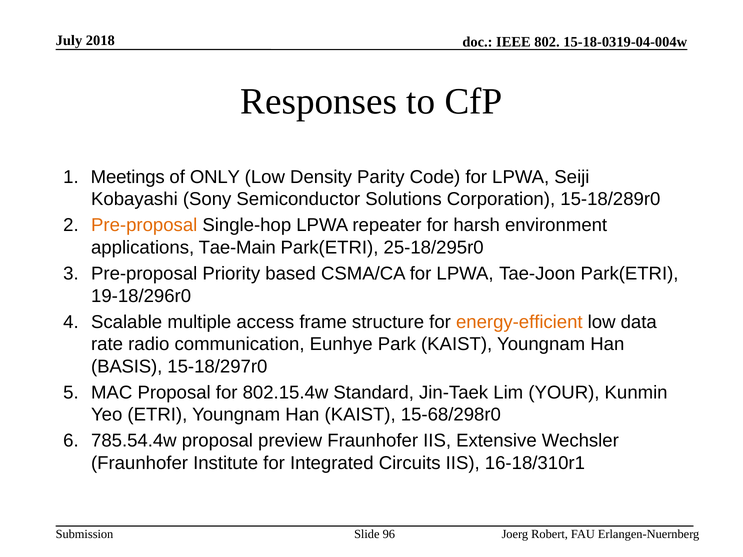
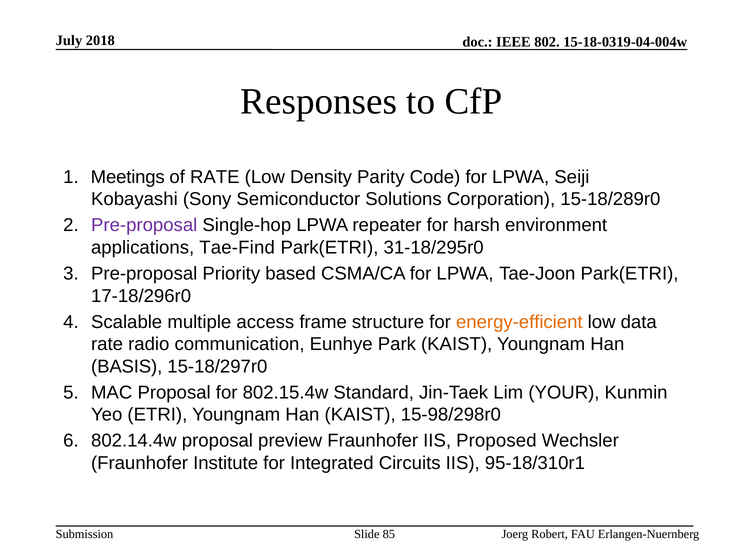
of ONLY: ONLY -> RATE (215, 177)
Pre-proposal colour: orange -> purple (144, 225)
Tae-Main: Tae-Main -> Tae-Find (237, 248)
25-18/295r0: 25-18/295r0 -> 31-18/295r0 (434, 248)
19-18/296r0: 19-18/296r0 -> 17-18/296r0 (141, 296)
15-68/298r0: 15-68/298r0 -> 15-98/298r0 (451, 415)
785.54.4w: 785.54.4w -> 802.14.4w (134, 441)
Extensive: Extensive -> Proposed (496, 441)
16-18/310r1: 16-18/310r1 -> 95-18/310r1 (535, 463)
96: 96 -> 85 (389, 534)
